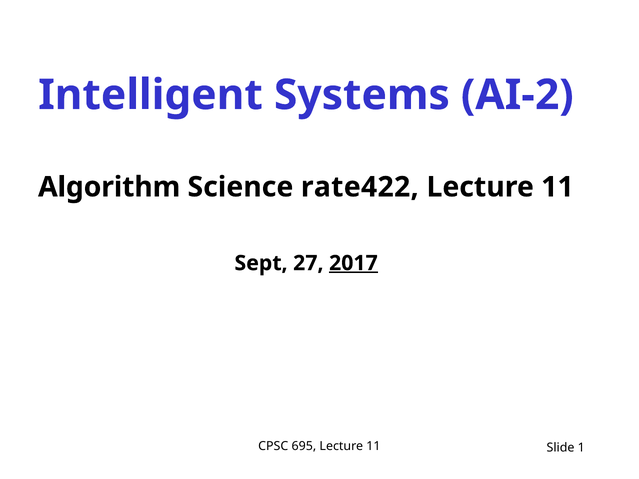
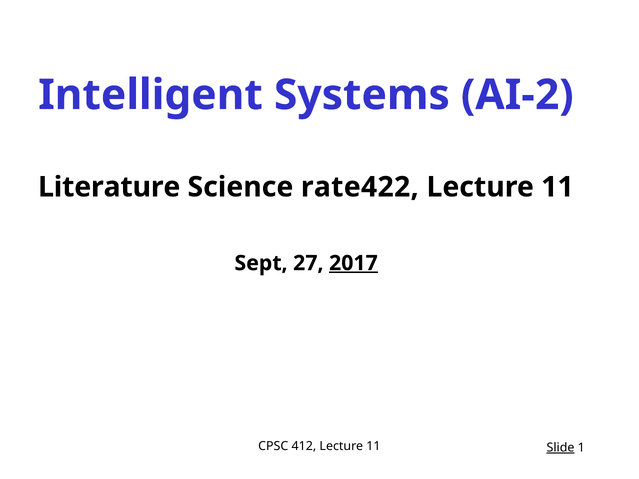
Algorithm: Algorithm -> Literature (109, 187)
695: 695 -> 412 (304, 446)
Slide underline: none -> present (561, 448)
